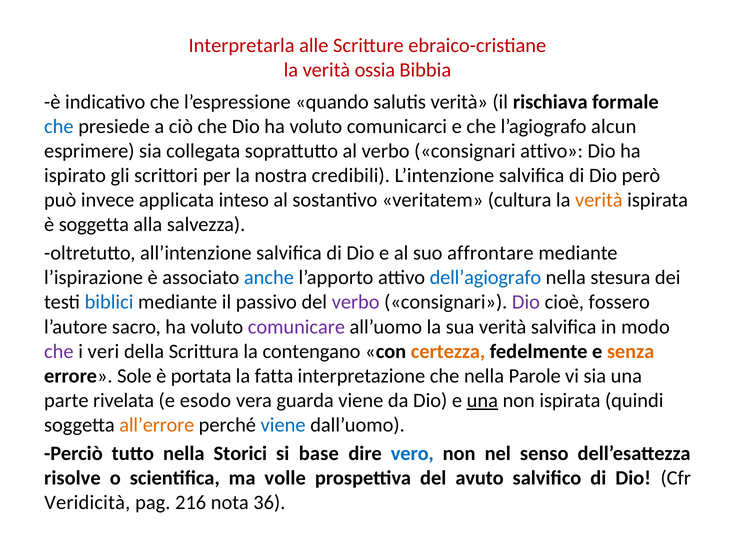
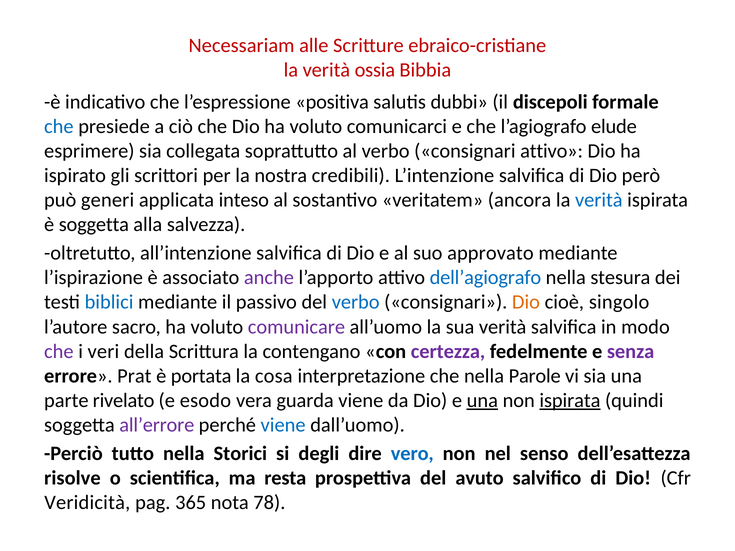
Interpretarla: Interpretarla -> Necessariam (242, 45)
quando: quando -> positiva (332, 102)
salutis verità: verità -> dubbi (459, 102)
rischiava: rischiava -> discepoli (550, 102)
alcun: alcun -> elude (614, 127)
invece: invece -> generi (108, 200)
cultura: cultura -> ancora (520, 200)
verità colour: orange -> blue (599, 200)
affrontare: affrontare -> approvato (490, 253)
anche colour: blue -> purple (269, 278)
verbo colour: purple -> blue (356, 302)
Dio colour: purple -> orange (526, 302)
fossero: fossero -> singolo (619, 302)
certezza colour: orange -> purple (448, 351)
senza colour: orange -> purple (631, 351)
Sole: Sole -> Prat (134, 376)
fatta: fatta -> cosa (274, 376)
rivelata: rivelata -> rivelato (124, 401)
ispirata underline: none -> present (570, 401)
all’errore colour: orange -> purple (157, 425)
base: base -> degli (319, 454)
volle: volle -> resta (285, 478)
216: 216 -> 365 (191, 503)
36: 36 -> 78 (269, 503)
